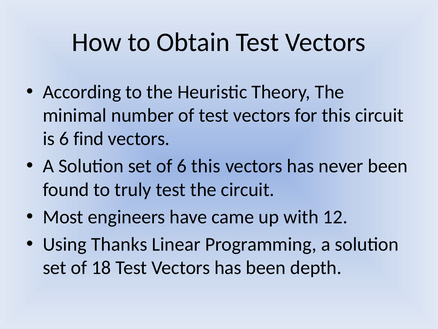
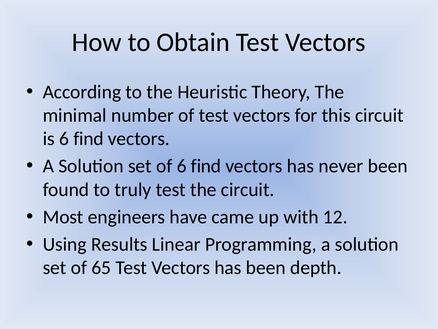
of 6 this: this -> find (206, 166)
Thanks: Thanks -> Results (119, 244)
18: 18 -> 65 (101, 267)
